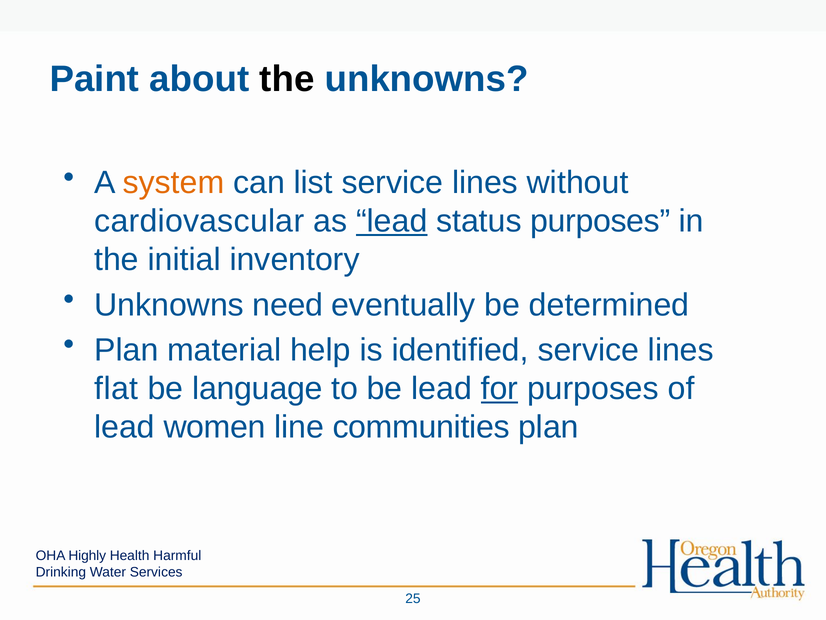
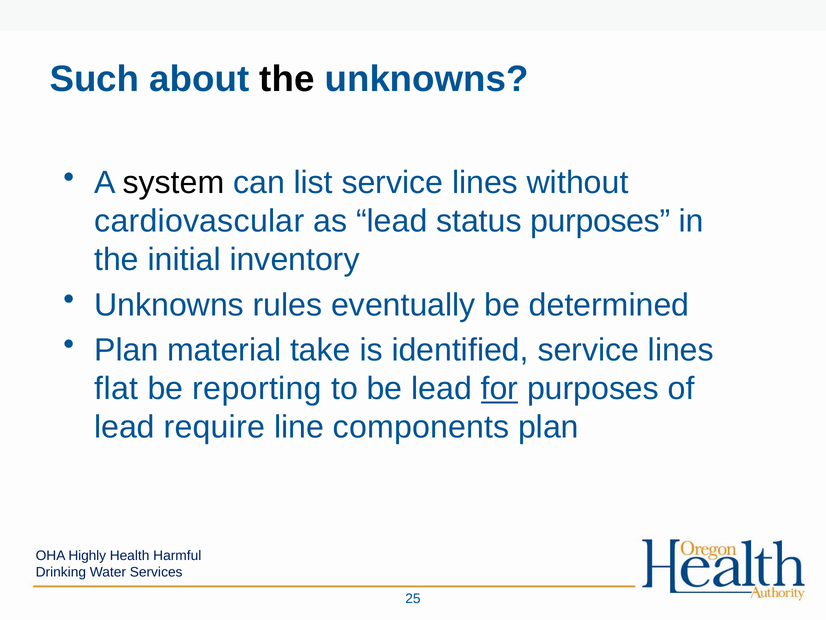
Paint: Paint -> Such (94, 79)
system colour: orange -> black (174, 183)
lead underline: present -> none (392, 221)
need: need -> rules (288, 305)
help: help -> take (320, 350)
language: language -> reporting (257, 388)
women: women -> require (214, 427)
communities: communities -> components (421, 427)
